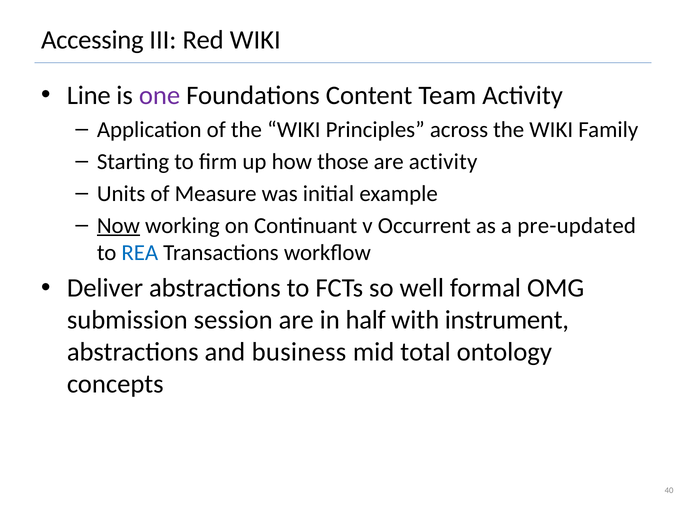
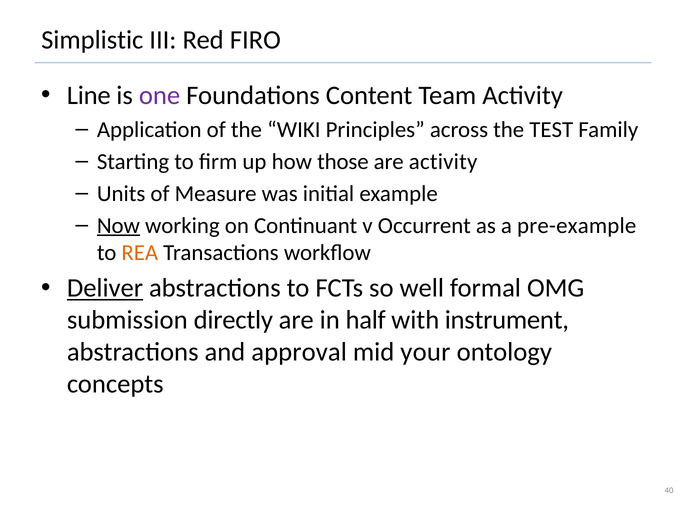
Accessing: Accessing -> Simplistic (92, 40)
Red WIKI: WIKI -> FIRO (255, 40)
across the WIKI: WIKI -> TEST (551, 130)
pre-updated: pre-updated -> pre-example (577, 226)
REA colour: blue -> orange (140, 253)
Deliver underline: none -> present (105, 288)
session: session -> directly (233, 321)
business: business -> approval (299, 353)
total: total -> your (425, 353)
